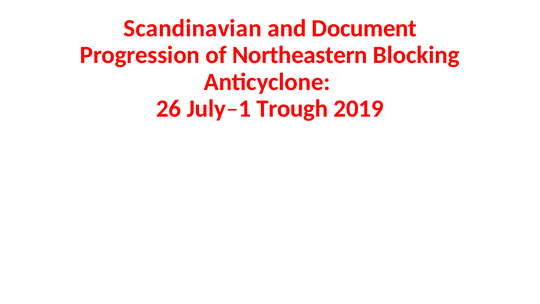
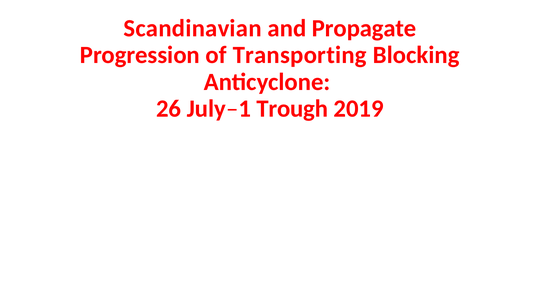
Document: Document -> Propagate (364, 28)
Northeastern: Northeastern -> Transporting (300, 55)
